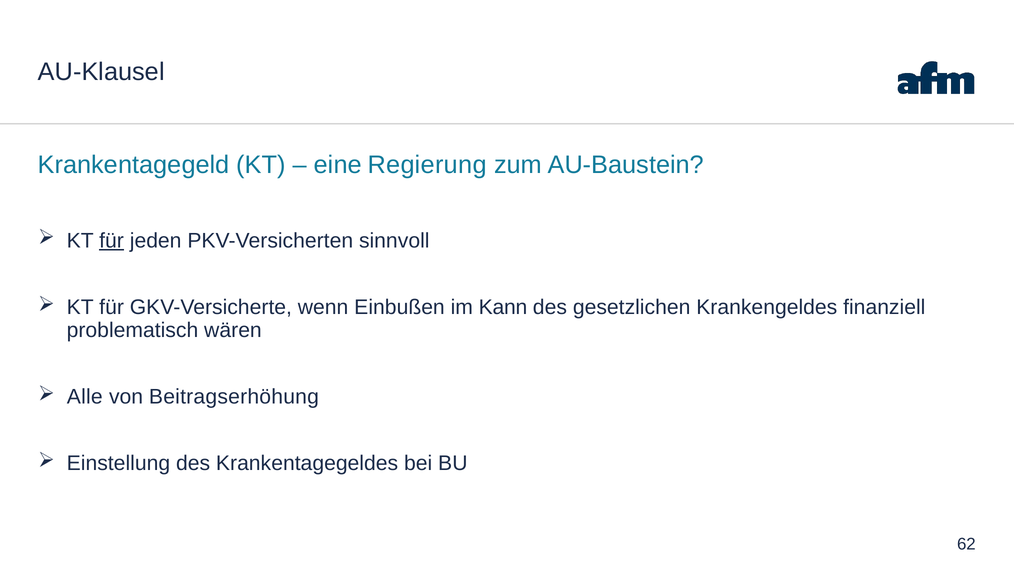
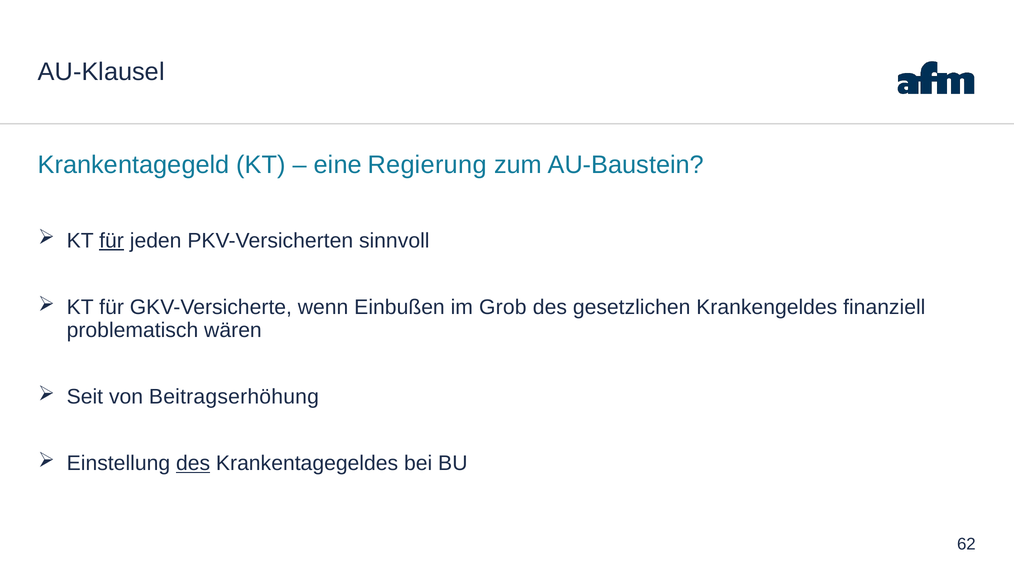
Kann: Kann -> Grob (503, 307)
Alle: Alle -> Seit (85, 397)
des underline: none -> present (193, 464)
